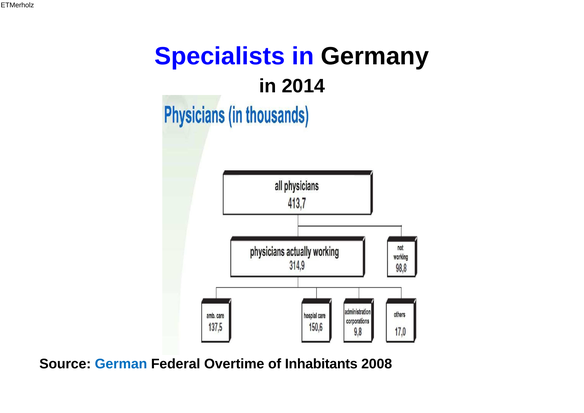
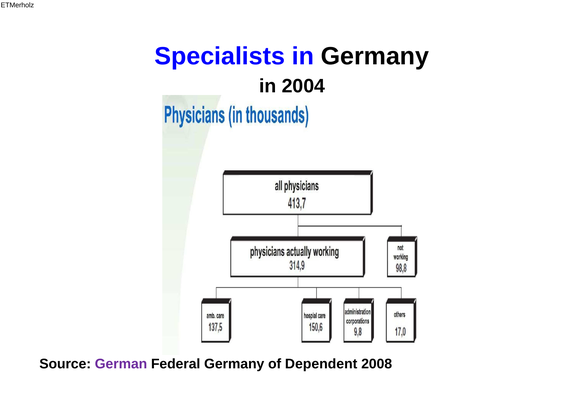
2014: 2014 -> 2004 (303, 86)
German colour: blue -> purple (121, 364)
Federal Overtime: Overtime -> Germany (234, 364)
Inhabitants: Inhabitants -> Dependent (321, 364)
